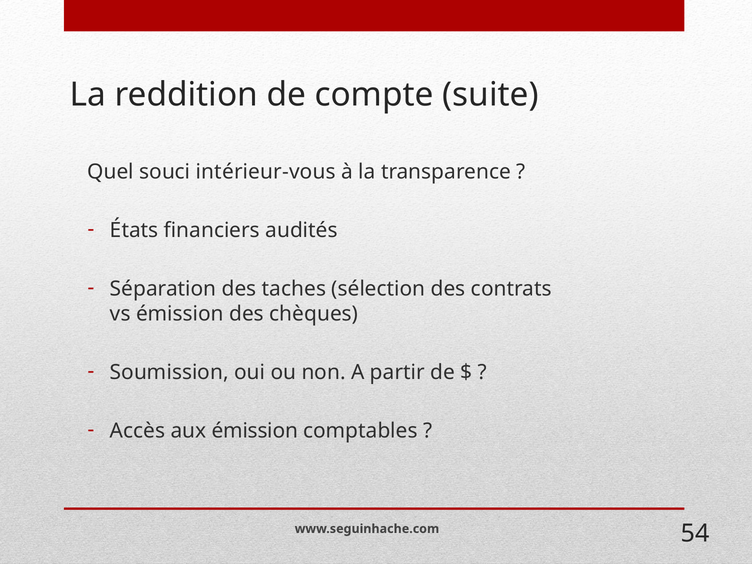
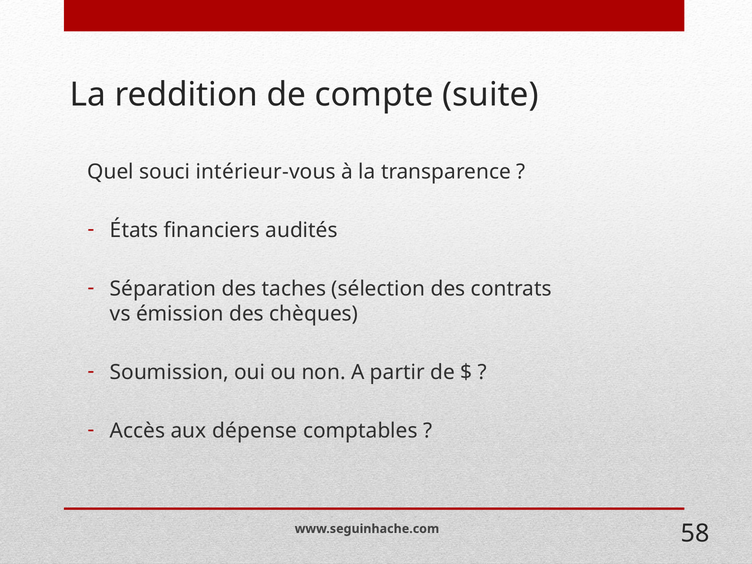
aux émission: émission -> dépense (255, 431)
54: 54 -> 58 (695, 534)
